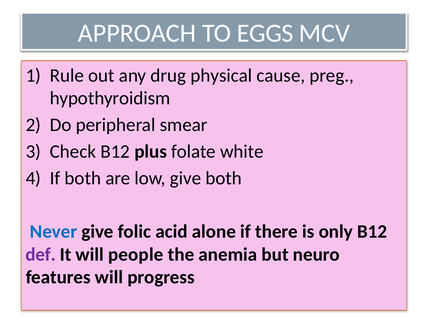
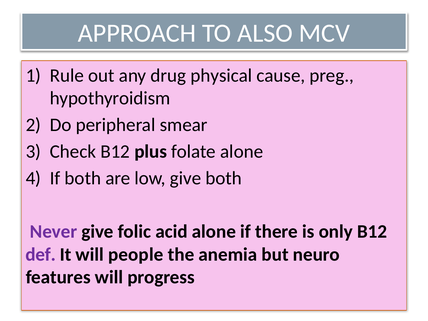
EGGS: EGGS -> ALSO (265, 33)
folate white: white -> alone (242, 152)
Never colour: blue -> purple (54, 232)
